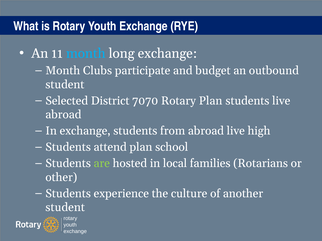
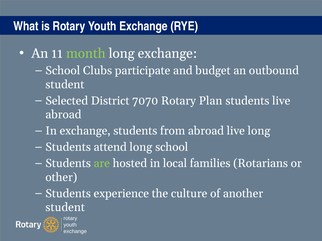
month colour: light blue -> light green (86, 54)
Month: Month -> School (63, 71)
live high: high -> long (259, 131)
attend plan: plan -> long (141, 147)
